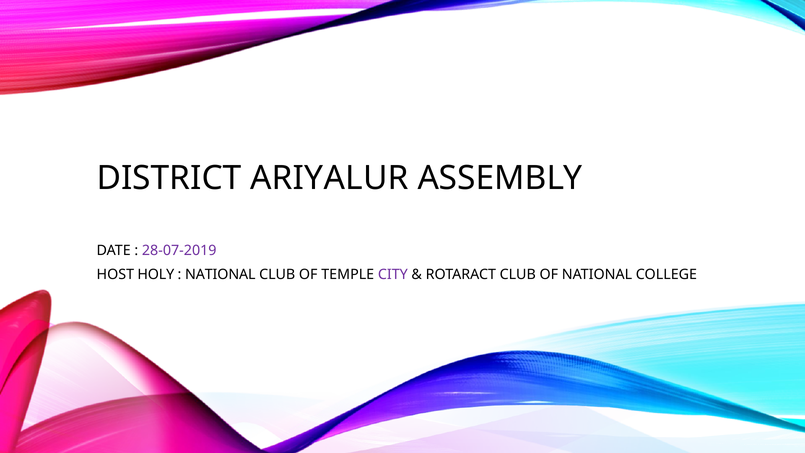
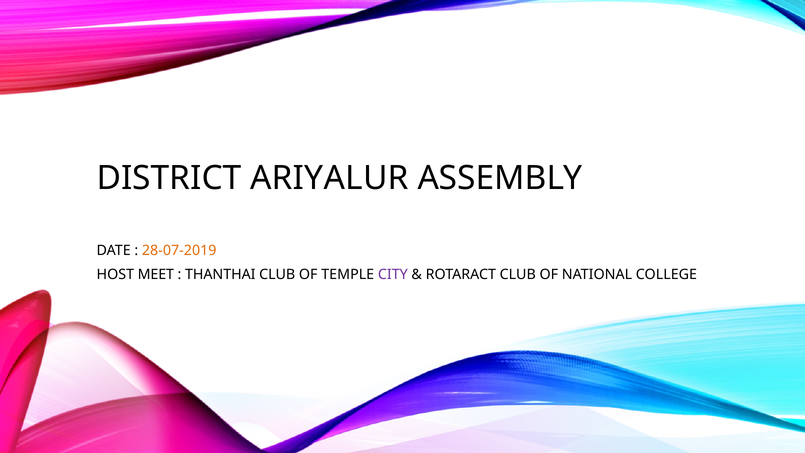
28-07-2019 colour: purple -> orange (179, 250)
HOLY: HOLY -> MEET (156, 274)
NATIONAL: NATIONAL -> THANTHAI (220, 274)
